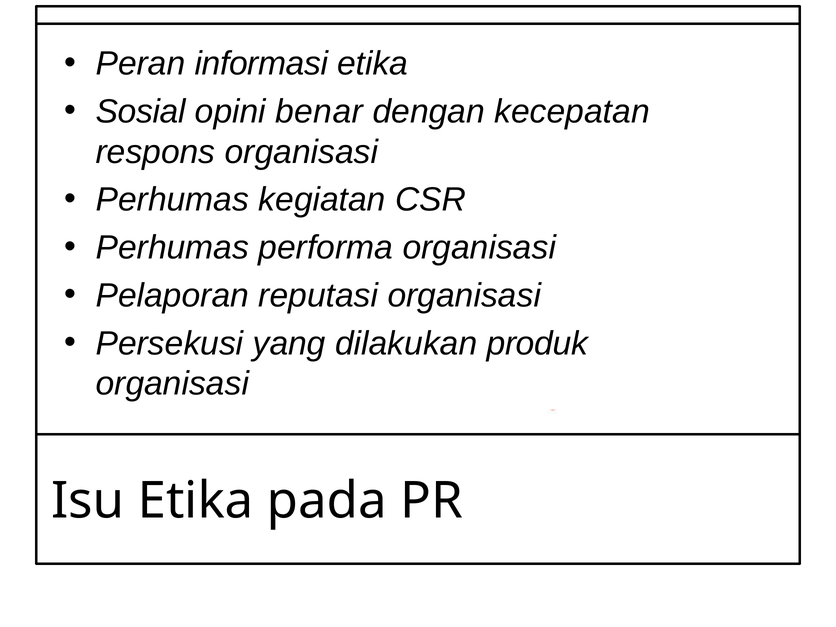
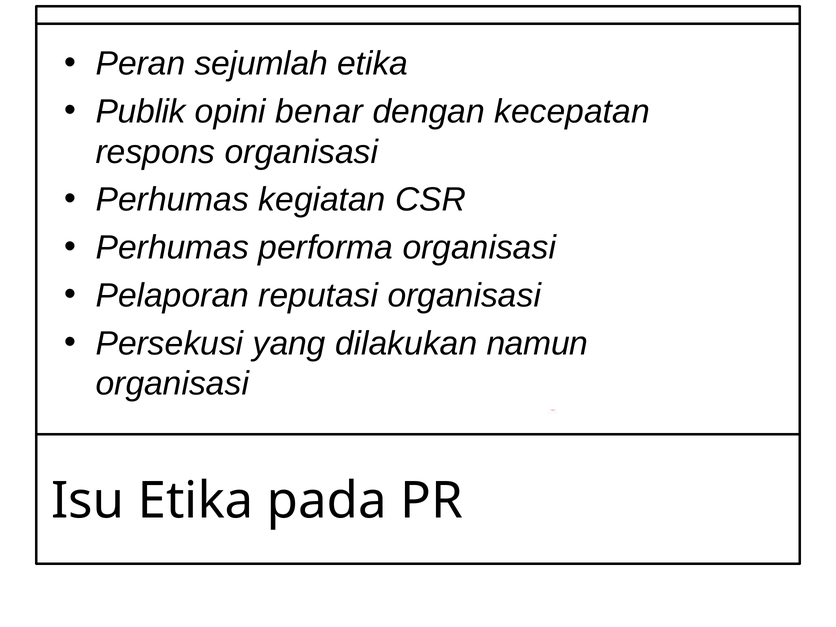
informasi: informasi -> sejumlah (261, 64)
Sosial: Sosial -> Publik (141, 112)
produk: produk -> namun (537, 343)
